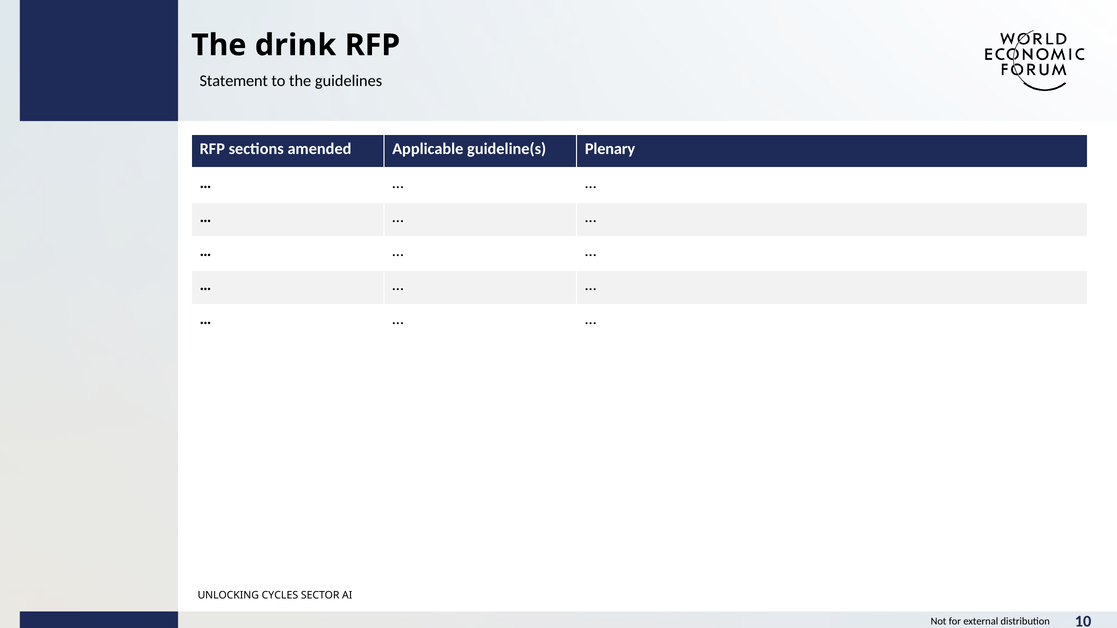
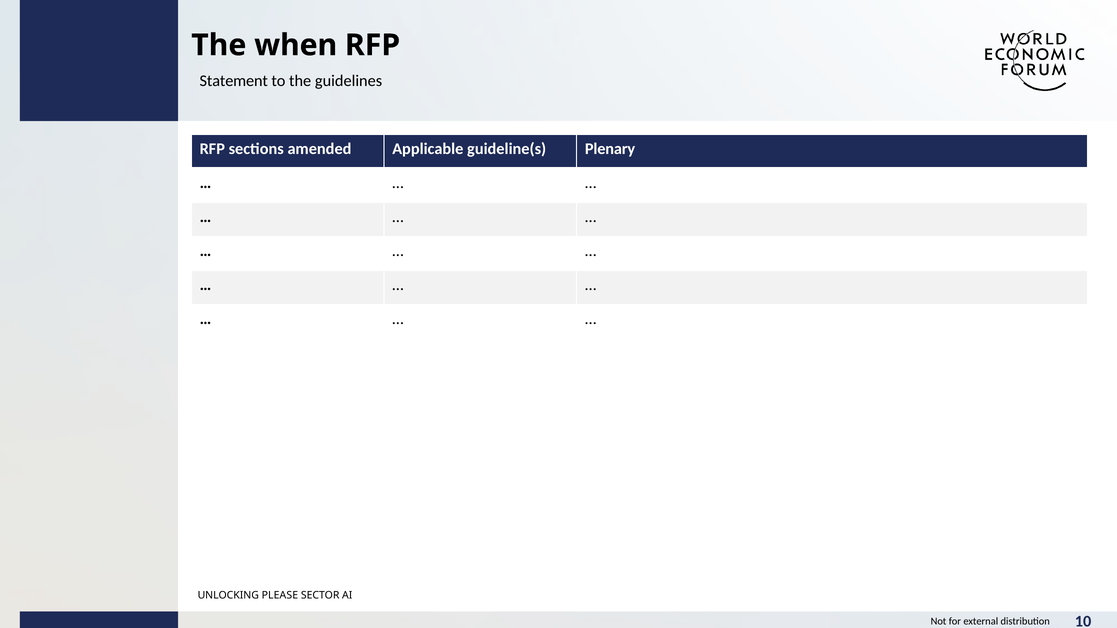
drink: drink -> when (296, 45)
CYCLES: CYCLES -> PLEASE (280, 596)
